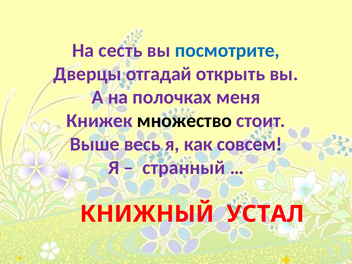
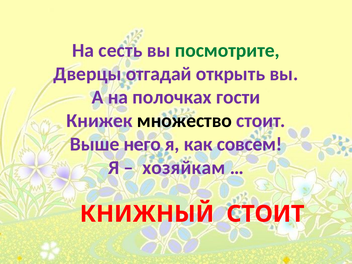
посмотрите colour: blue -> green (227, 50)
меня: меня -> гости (238, 97)
весь: весь -> него (142, 144)
странный: странный -> хозяйкам (184, 168)
КНИЖНЫЙ УСТАЛ: УСТАЛ -> СТОИТ (265, 214)
